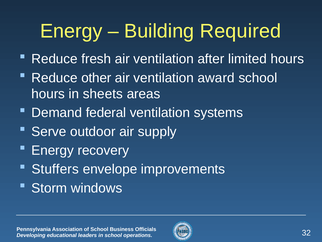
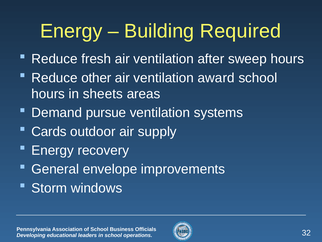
limited: limited -> sweep (247, 59)
federal: federal -> pursue (106, 113)
Serve: Serve -> Cards (49, 131)
Stuffers: Stuffers -> General (55, 169)
